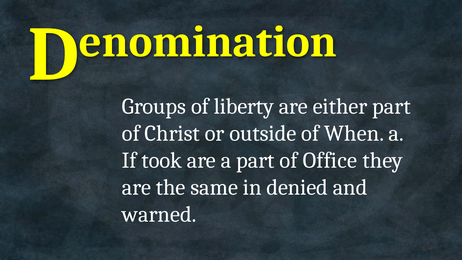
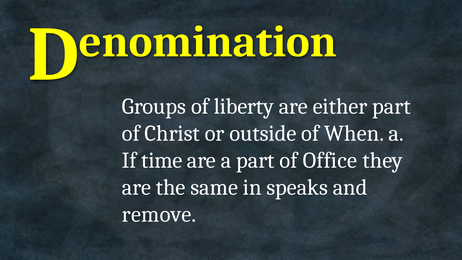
took: took -> time (162, 160)
denied: denied -> speaks (297, 187)
warned: warned -> remove (159, 214)
